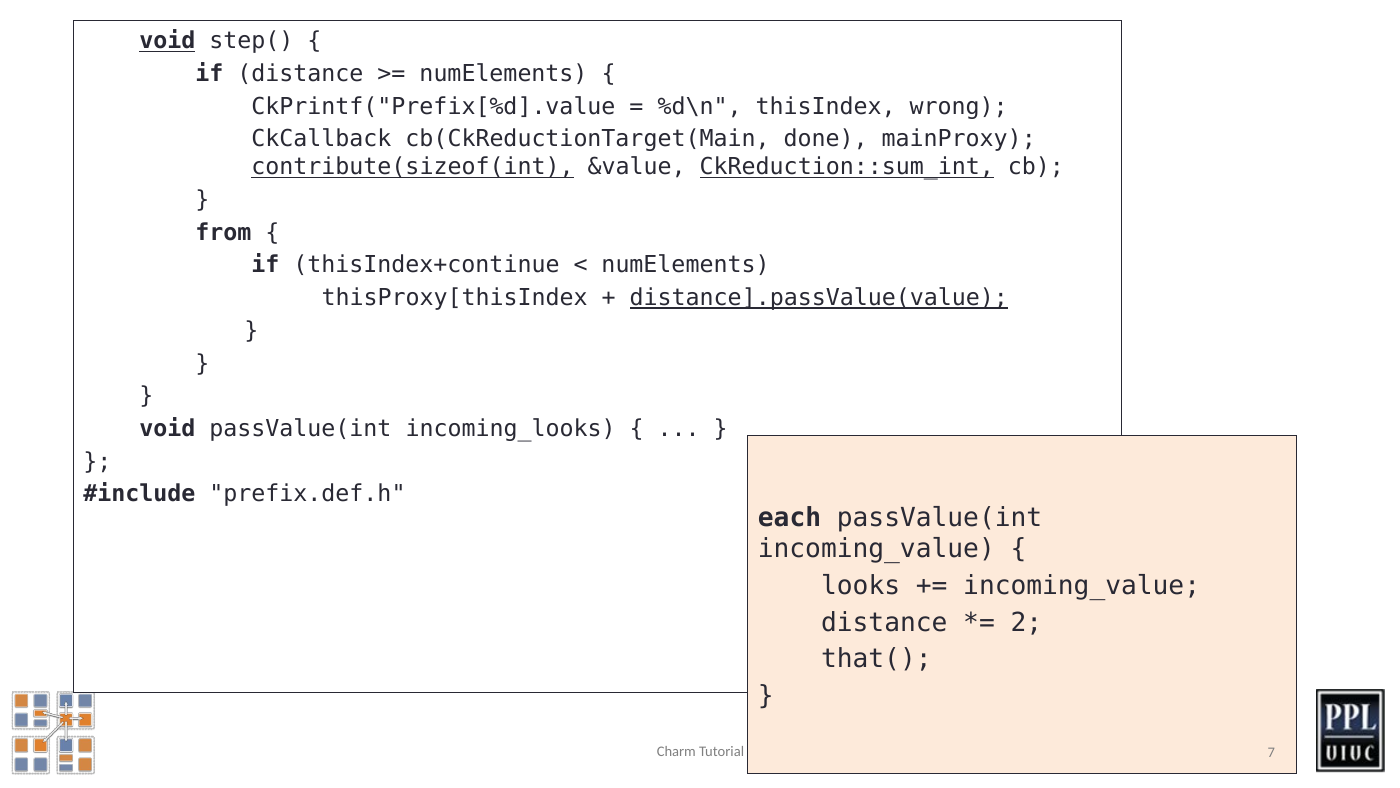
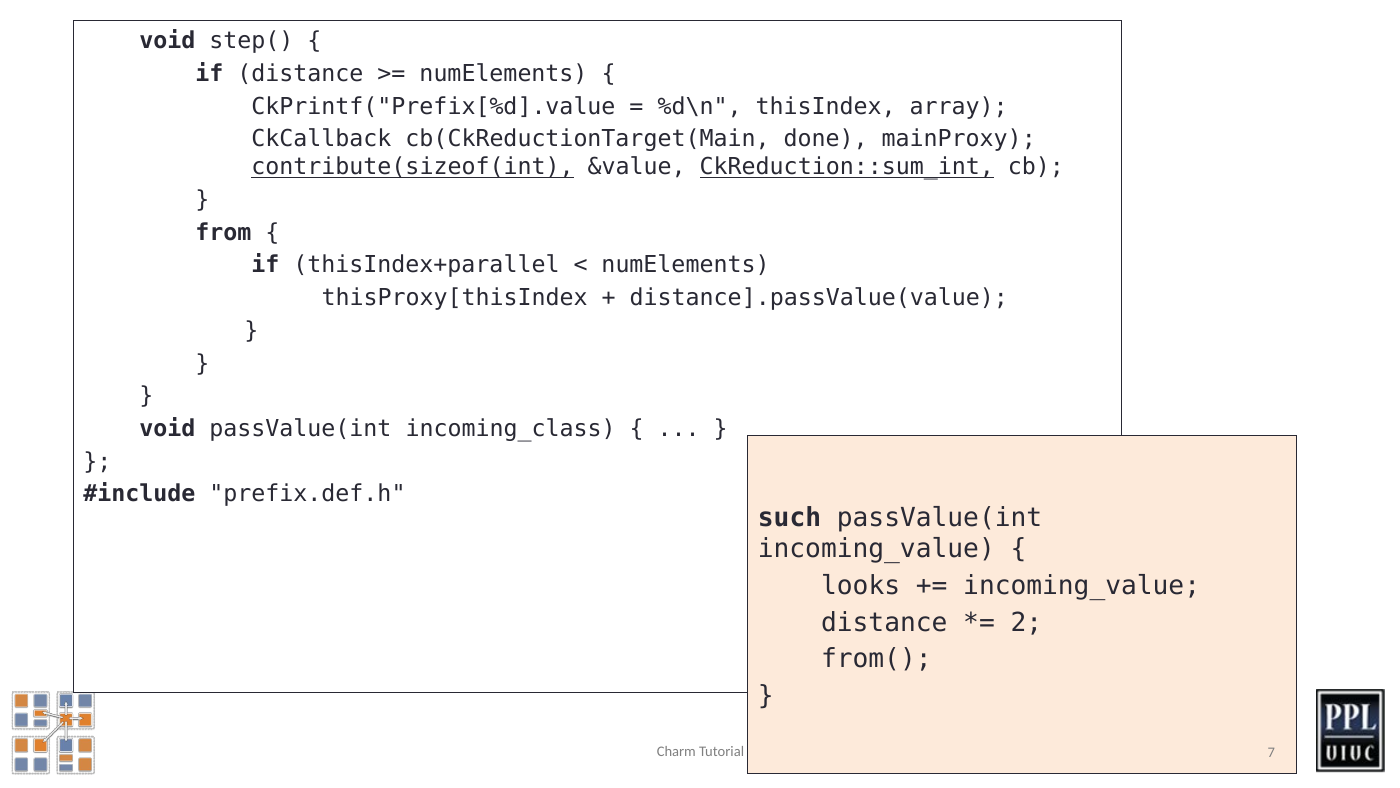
void underline: present -> none (167, 41)
wrong: wrong -> array (959, 106)
thisIndex+continue: thisIndex+continue -> thisIndex+parallel (426, 265)
distance].passValue(value underline: present -> none (819, 298)
incoming_looks: incoming_looks -> incoming_class (511, 428)
each: each -> such (790, 517)
that(: that( -> from( (876, 659)
